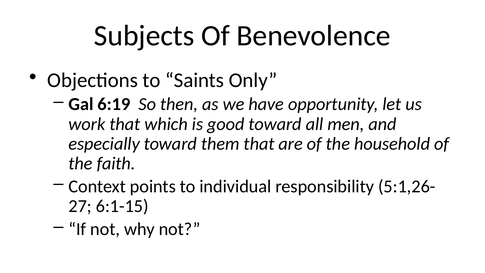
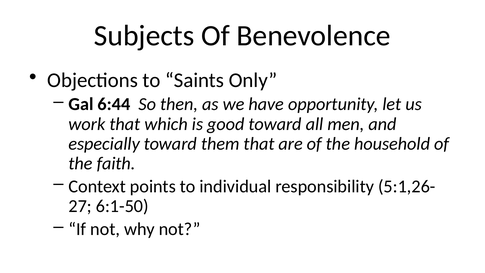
6:19: 6:19 -> 6:44 (114, 104)
6:1-15: 6:1-15 -> 6:1-50 (122, 206)
